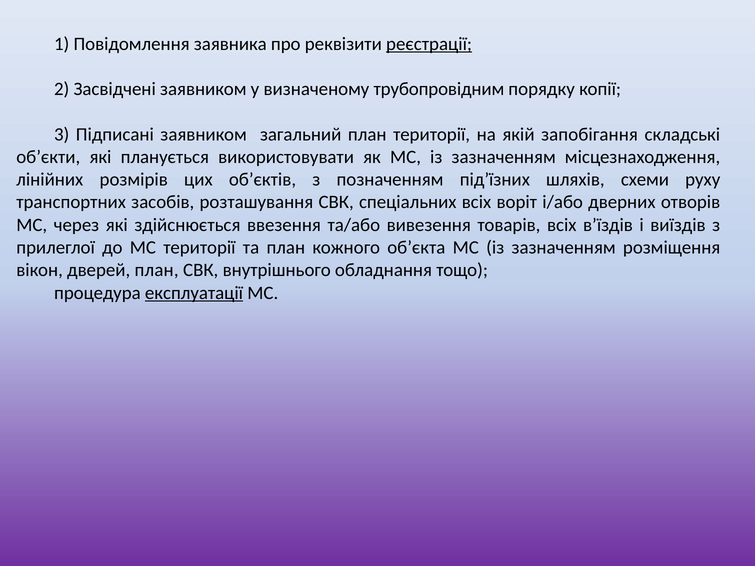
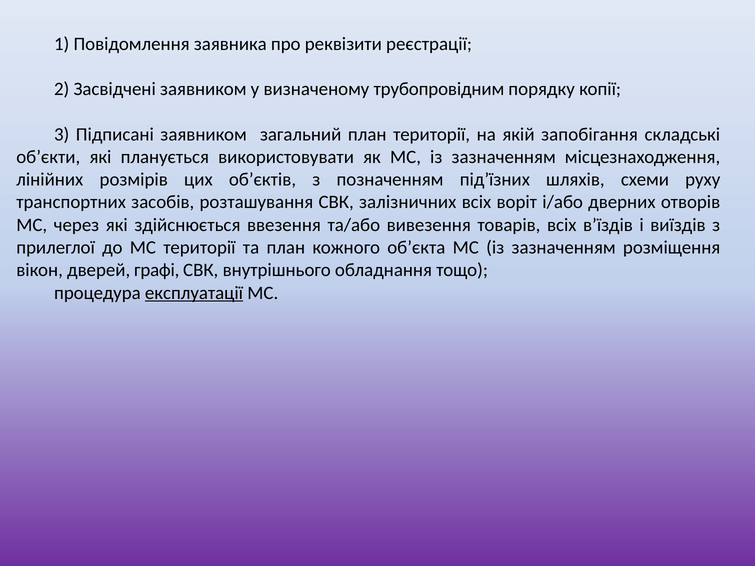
реєстрації underline: present -> none (429, 44)
спеціальних: спеціальних -> залізничних (408, 202)
дверей план: план -> графі (157, 270)
